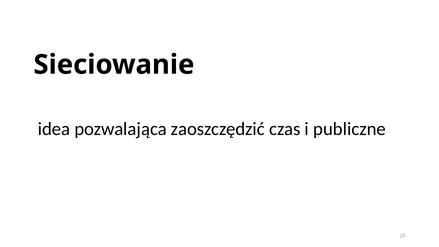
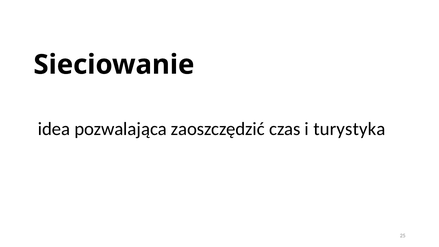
publiczne: publiczne -> turystyka (349, 129)
